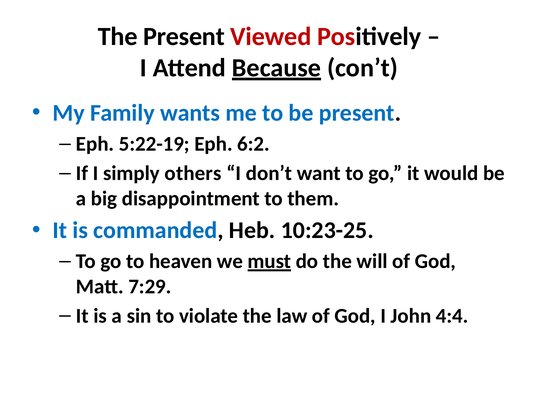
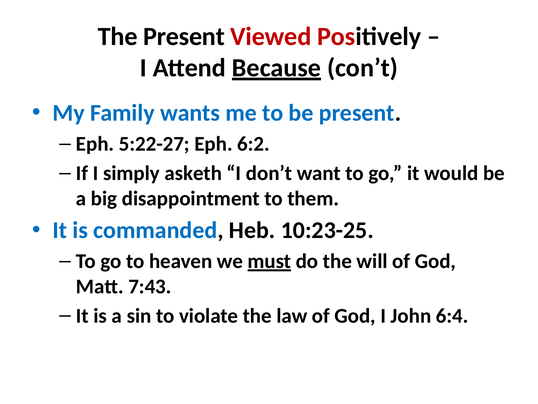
5:22-19: 5:22-19 -> 5:22-27 (154, 144)
others: others -> asketh (193, 173)
7:29: 7:29 -> 7:43 (150, 286)
4:4: 4:4 -> 6:4 (452, 315)
